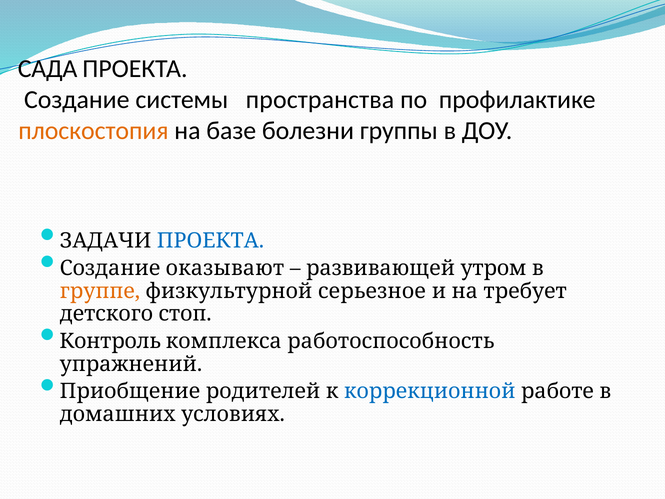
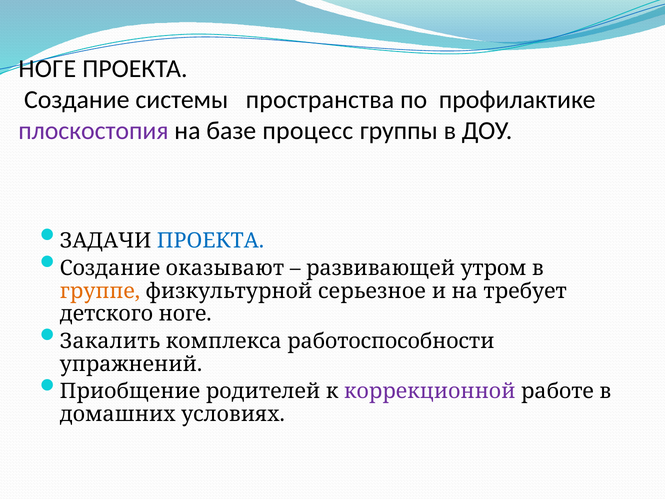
САДА: САДА -> НОГЕ (47, 69)
плоскостопия colour: orange -> purple (93, 131)
болезни: болезни -> процесс (308, 131)
детского стоп: стоп -> ноге (185, 314)
Контроль: Контроль -> Закалить (110, 341)
работоспособность: работоспособность -> работоспособности (391, 341)
коррекционной colour: blue -> purple (430, 391)
